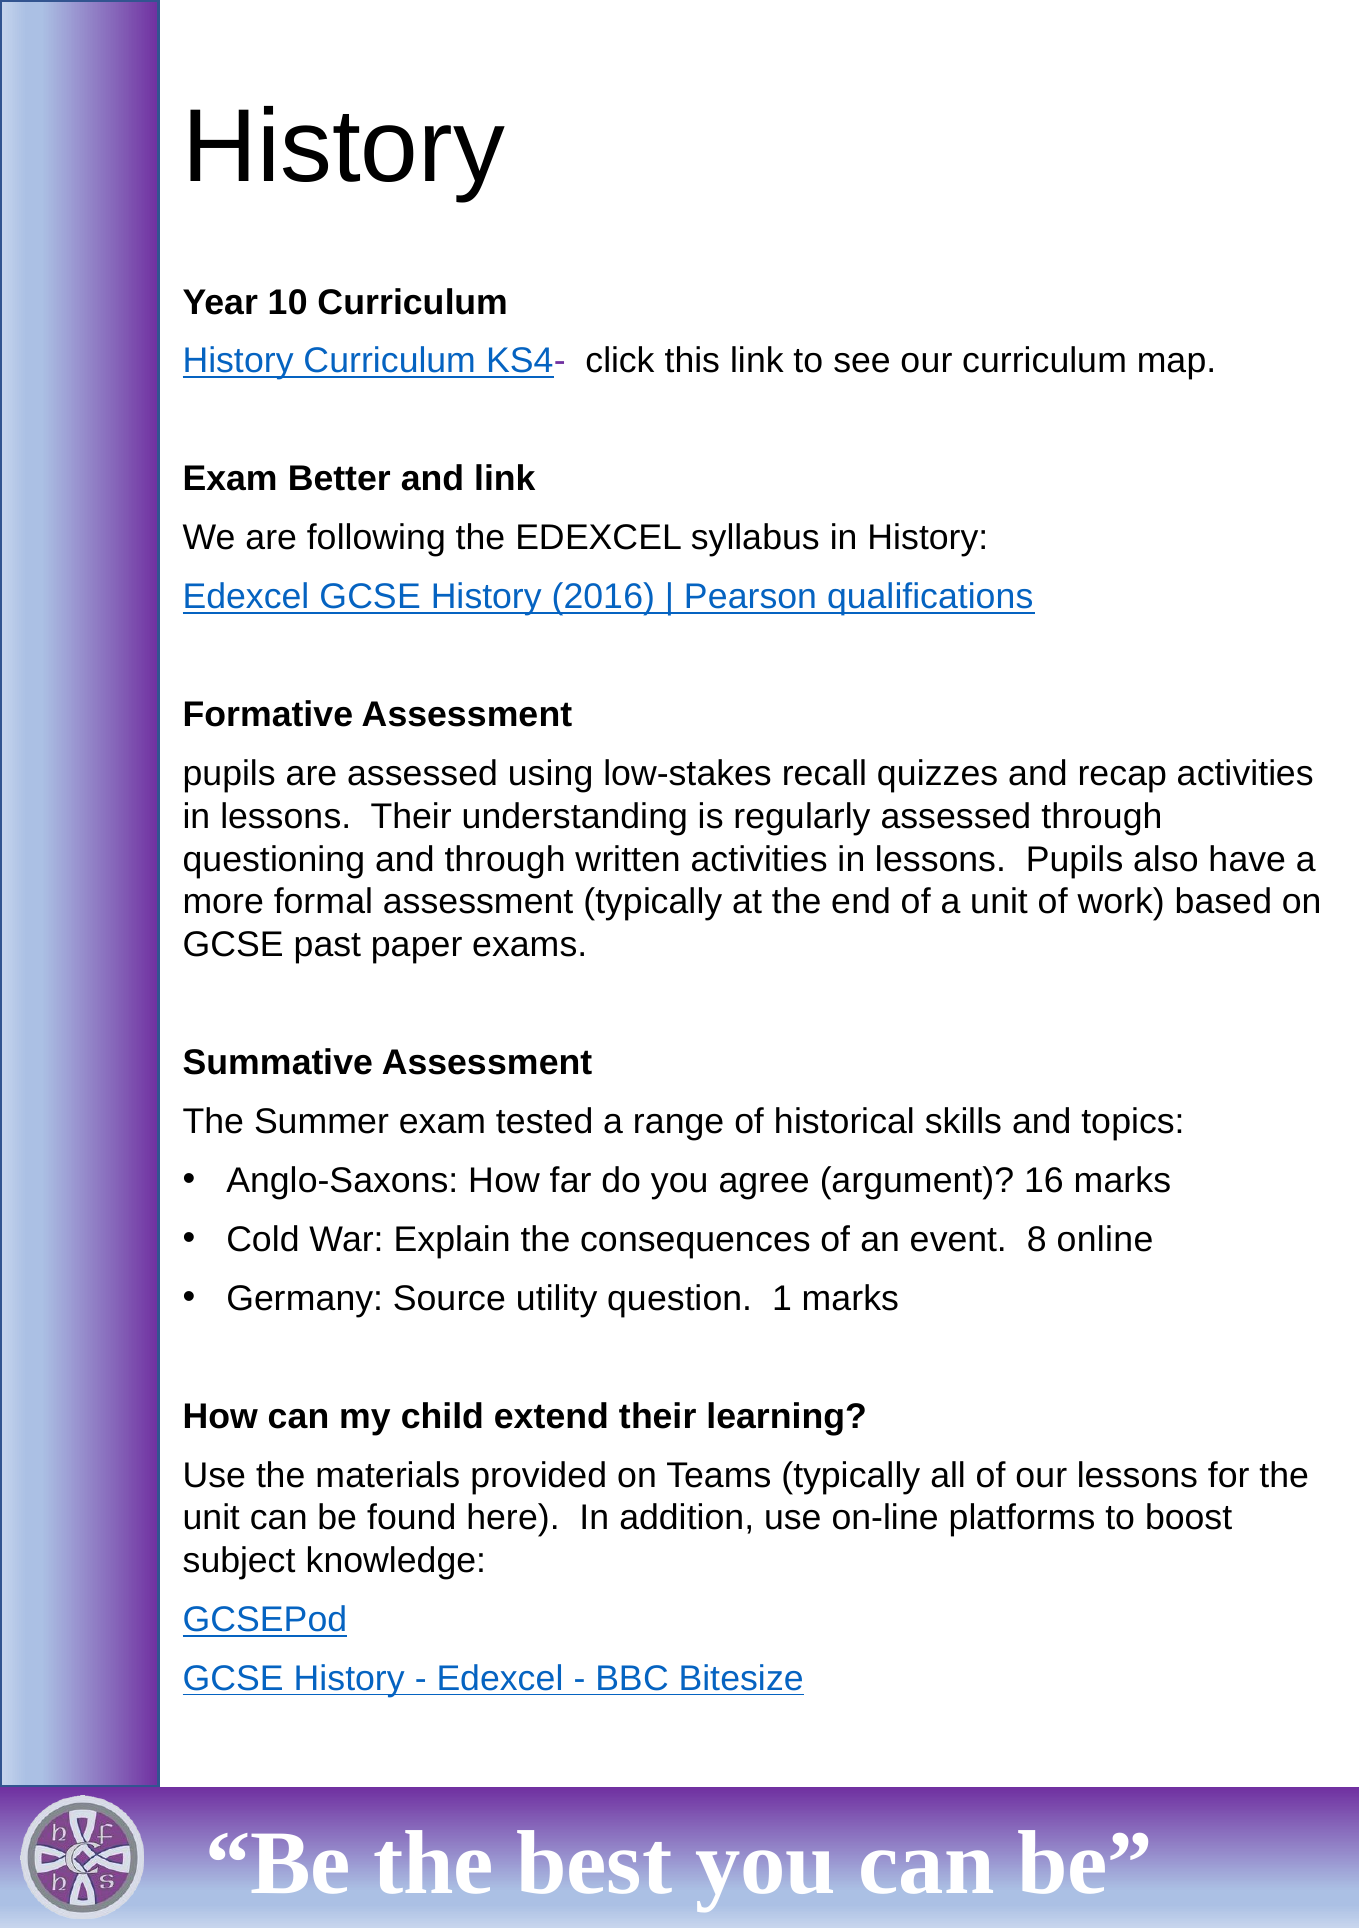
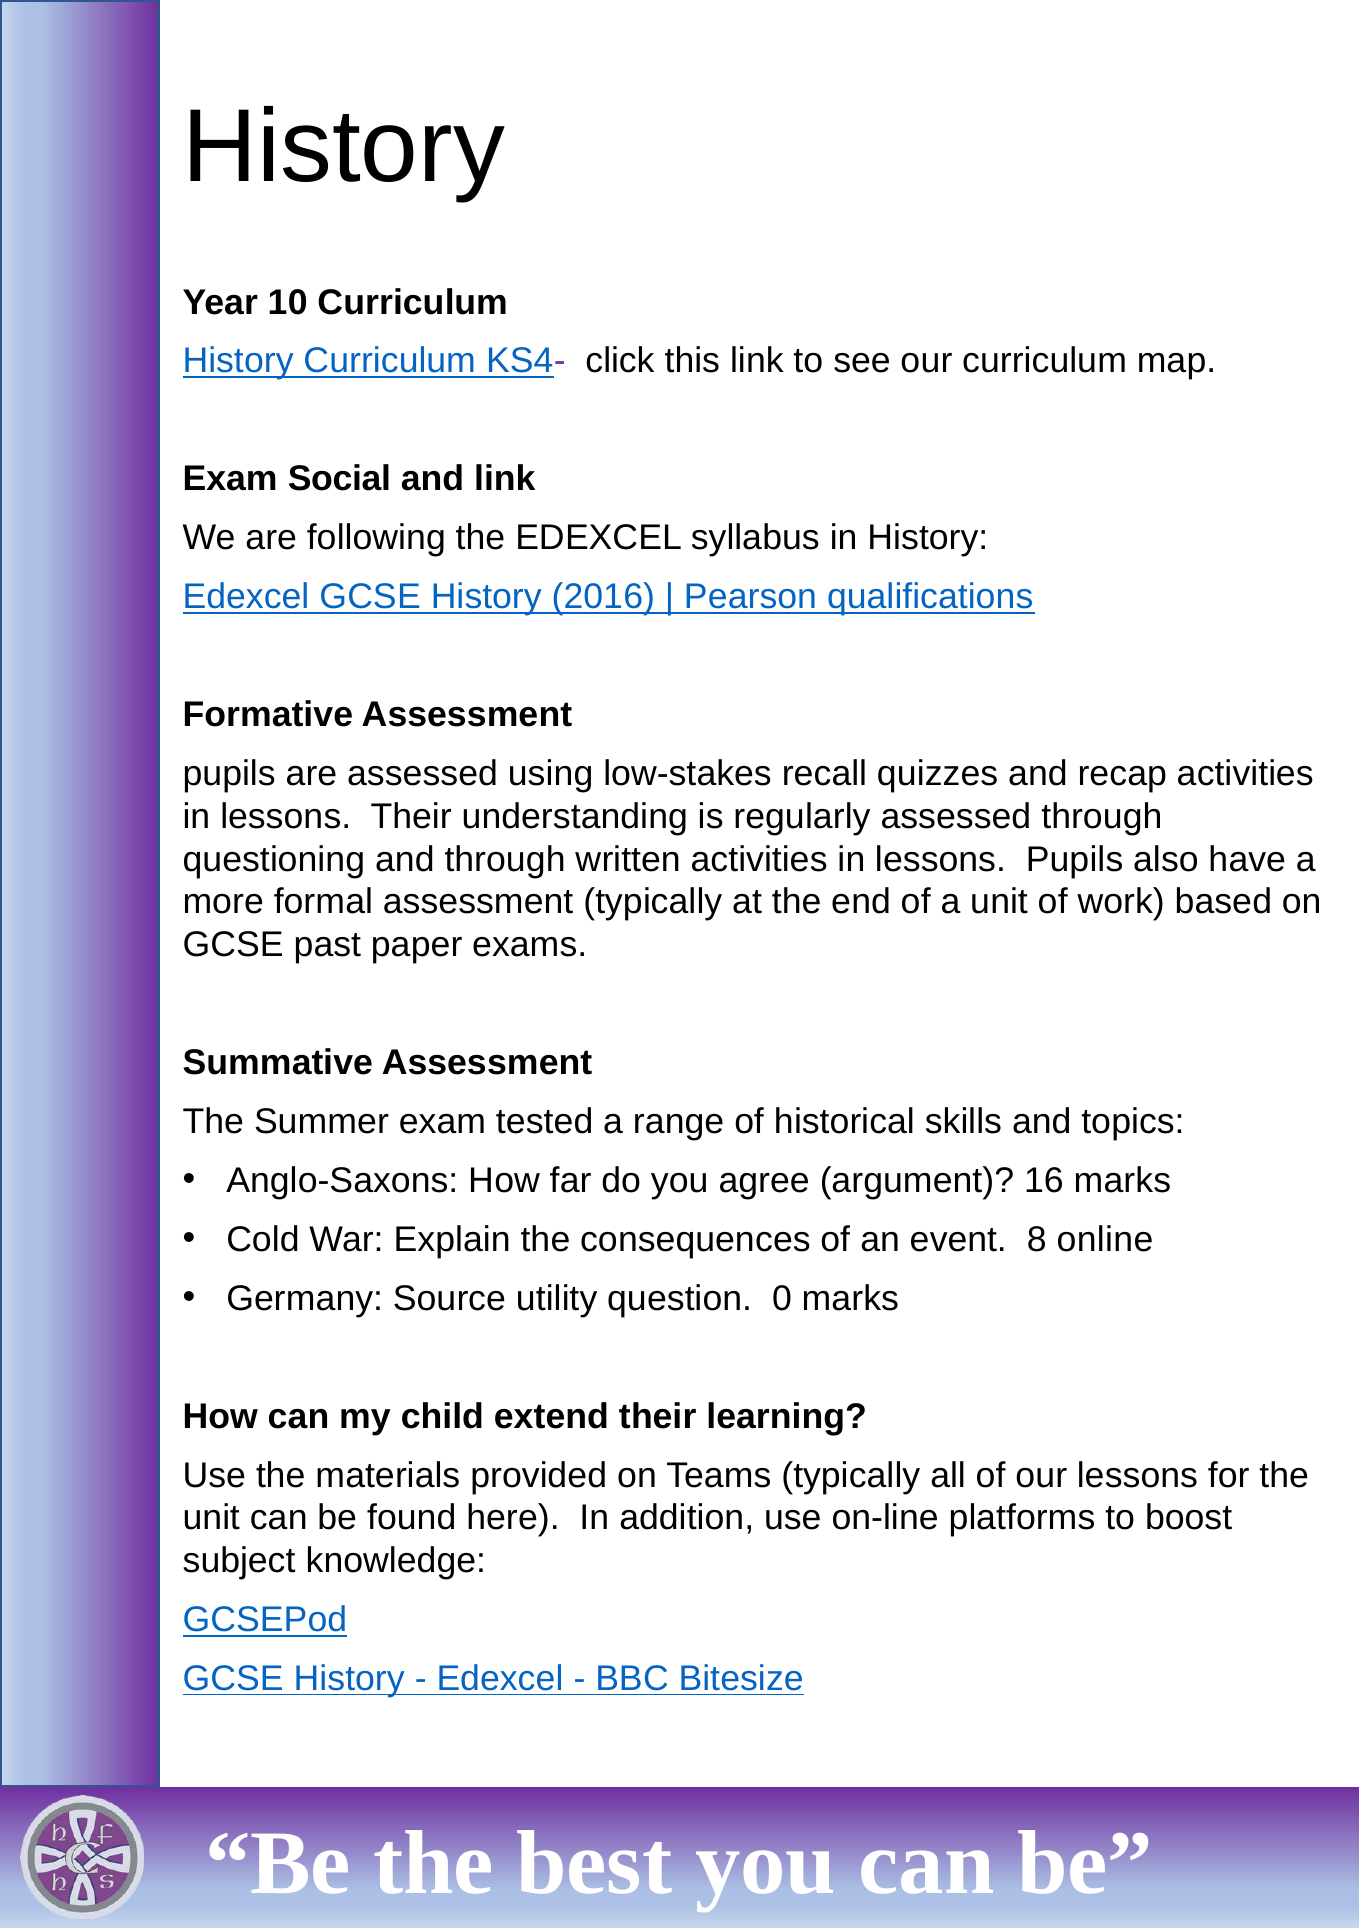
Better: Better -> Social (339, 479)
1: 1 -> 0 (782, 1299)
